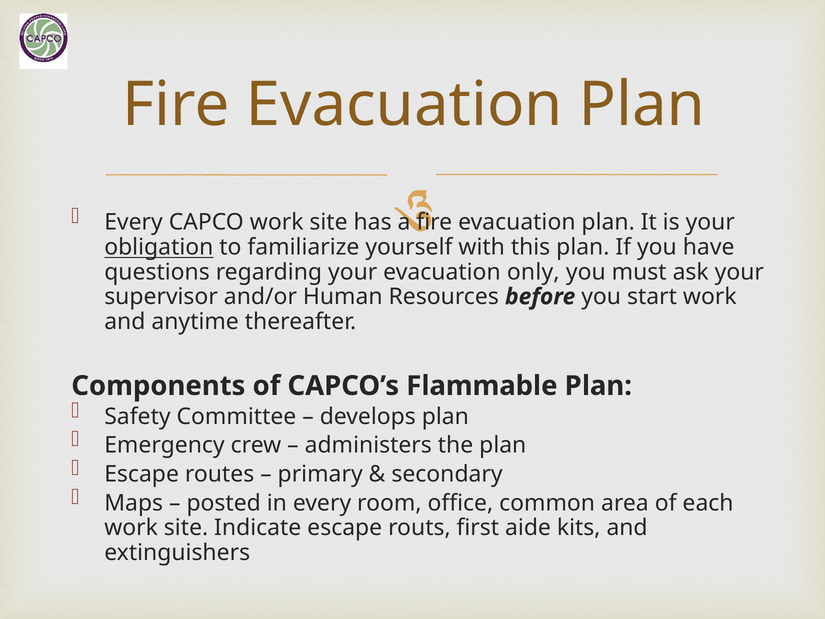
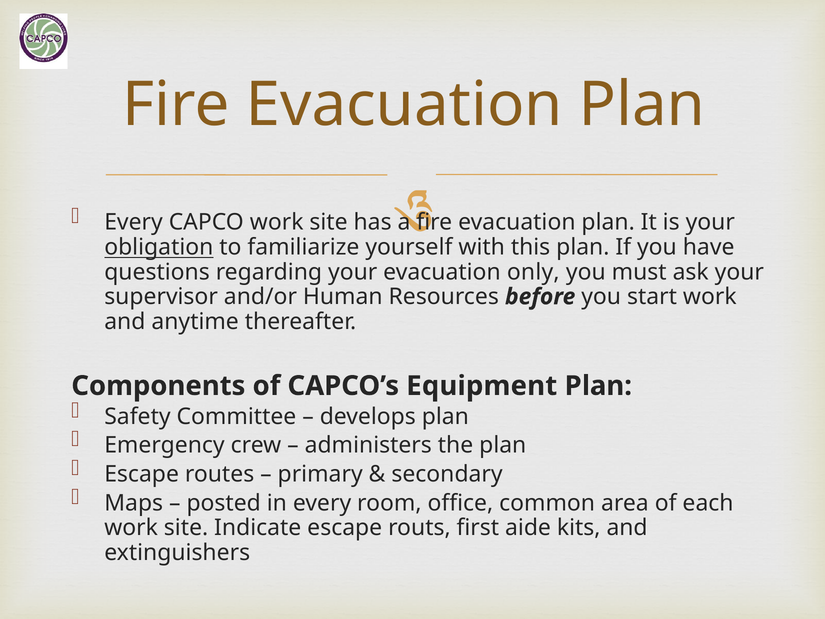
Flammable: Flammable -> Equipment (482, 386)
